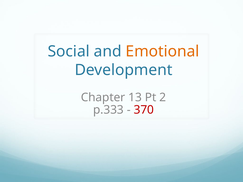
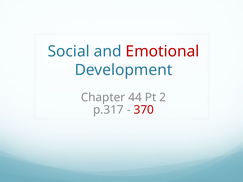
Emotional colour: orange -> red (162, 51)
13: 13 -> 44 (135, 98)
p.333: p.333 -> p.317 (108, 110)
